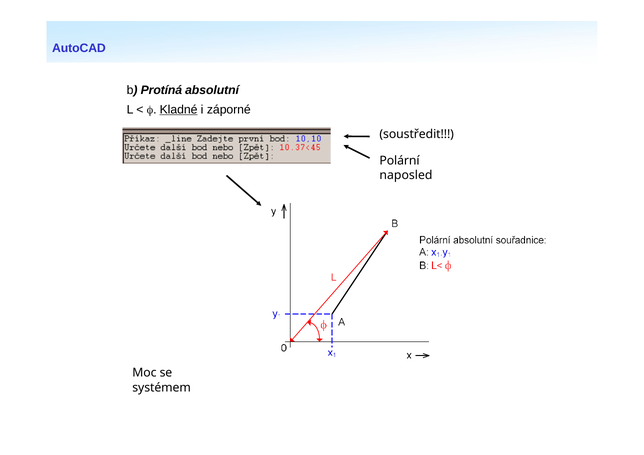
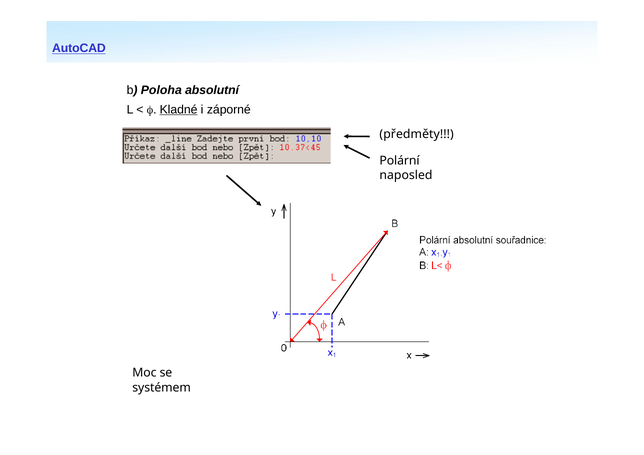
AutoCAD underline: none -> present (79, 48)
Protíná: Protíná -> Poloha (161, 90)
soustředit: soustředit -> předměty (417, 134)
